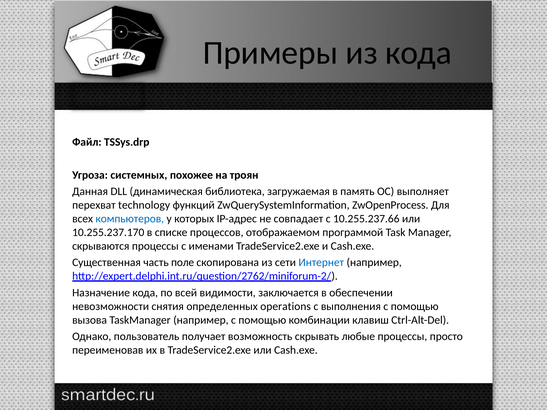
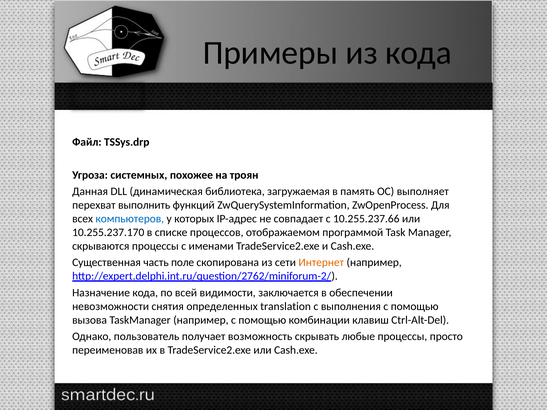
technology: technology -> выполнить (144, 205)
Интернет colour: blue -> orange (321, 263)
operations: operations -> translation (286, 307)
